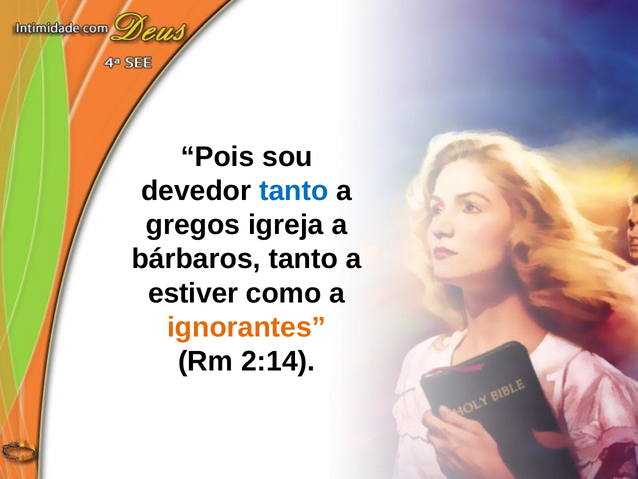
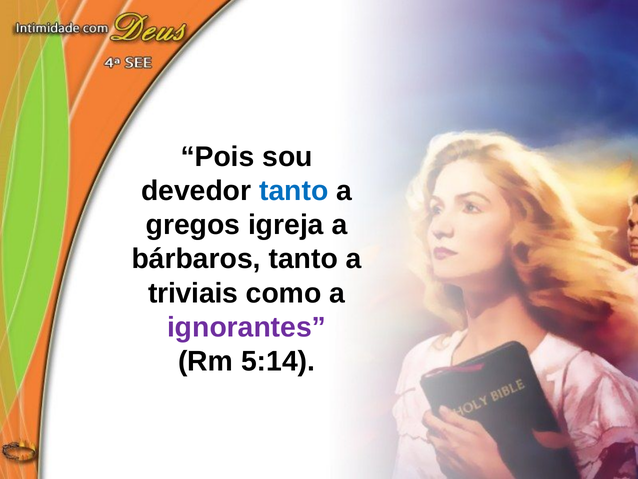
estiver: estiver -> triviais (193, 293)
ignorantes colour: orange -> purple (247, 327)
2:14: 2:14 -> 5:14 (278, 361)
